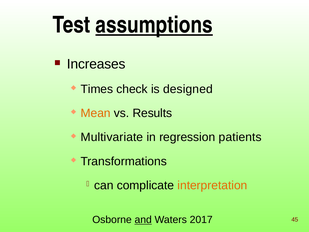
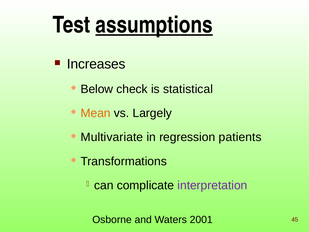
Times: Times -> Below (97, 89)
designed: designed -> statistical (188, 89)
Results: Results -> Largely (152, 113)
interpretation colour: orange -> purple (212, 185)
and underline: present -> none (143, 220)
2017: 2017 -> 2001 (201, 220)
